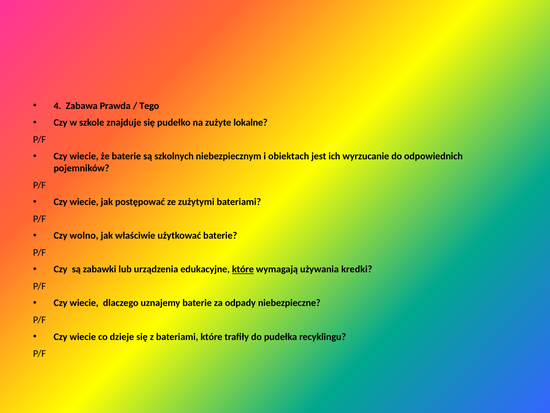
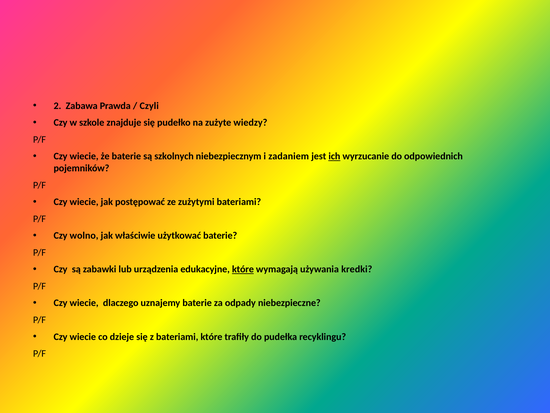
4: 4 -> 2 (57, 106)
Tego: Tego -> Czyli (149, 106)
lokalne: lokalne -> wiedzy (250, 122)
obiektach: obiektach -> zadaniem (289, 156)
ich underline: none -> present (334, 156)
